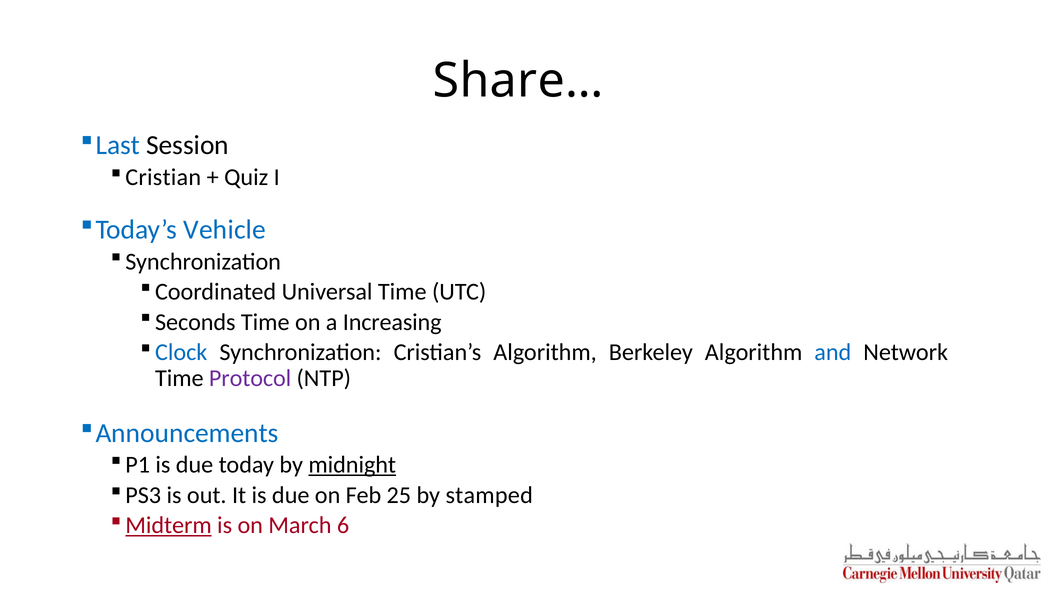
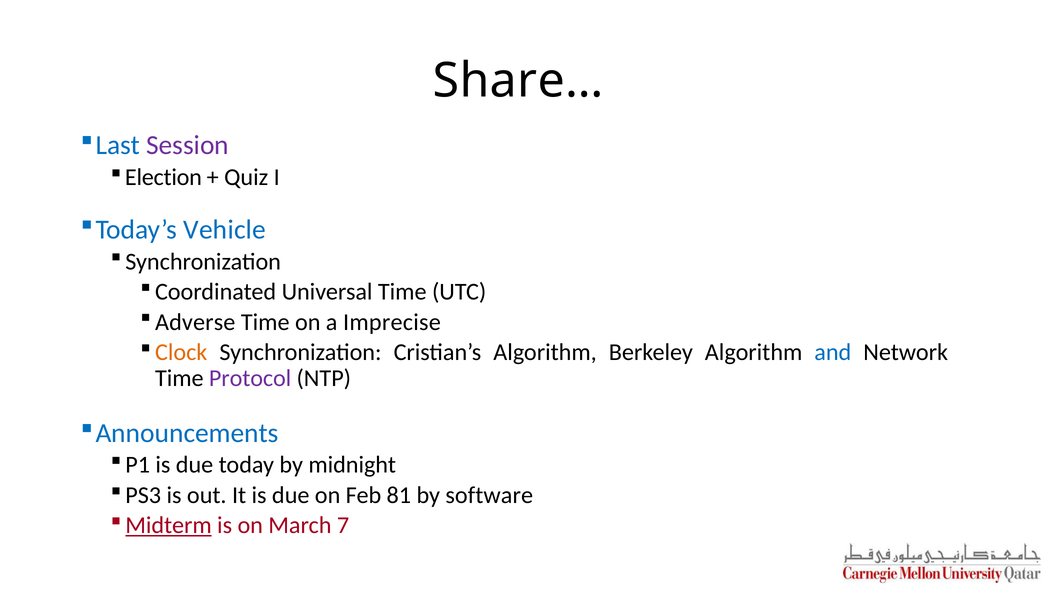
Session colour: black -> purple (187, 145)
Cristian: Cristian -> Election (163, 177)
Seconds: Seconds -> Adverse (195, 322)
Increasing: Increasing -> Imprecise (392, 322)
Clock colour: blue -> orange (181, 352)
midnight underline: present -> none (352, 465)
25: 25 -> 81 (399, 495)
stamped: stamped -> software (489, 495)
6: 6 -> 7 (343, 525)
